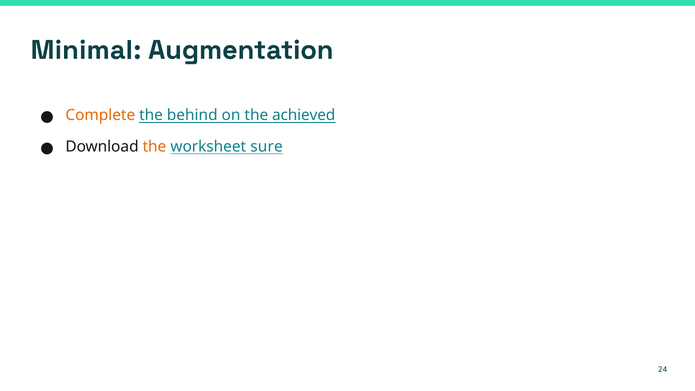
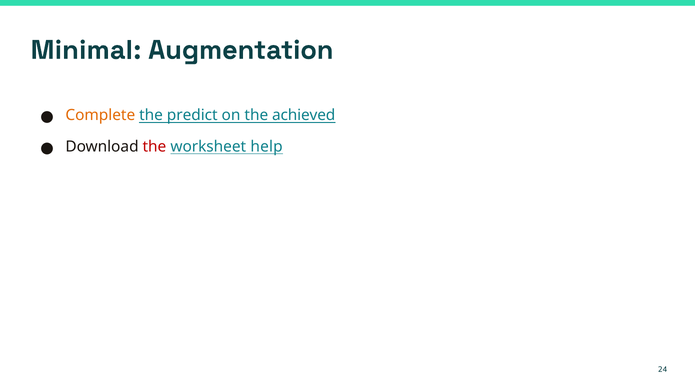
behind: behind -> predict (192, 115)
the colour: orange -> red (154, 147)
sure: sure -> help (267, 147)
